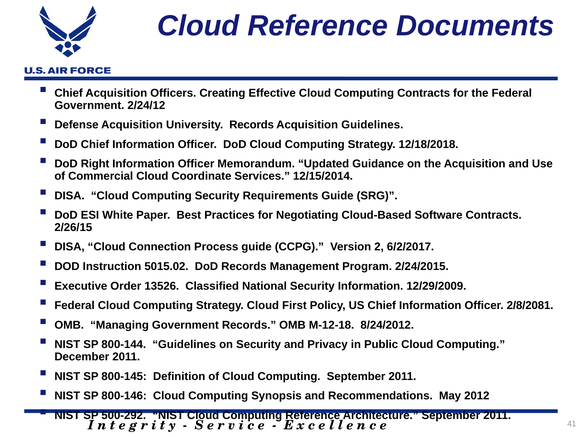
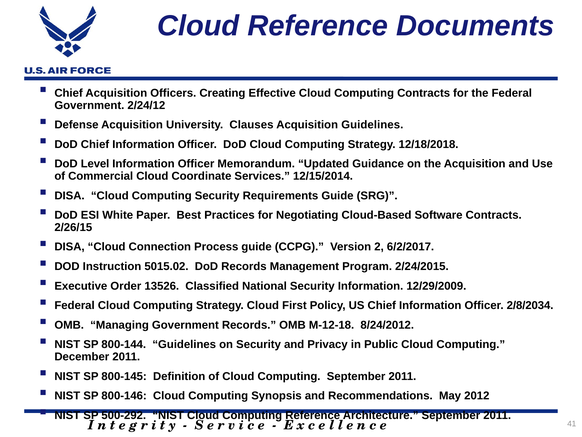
University Records: Records -> Clauses (251, 125)
Right: Right -> Level (95, 164)
2/8/2081: 2/8/2081 -> 2/8/2034 (530, 305)
